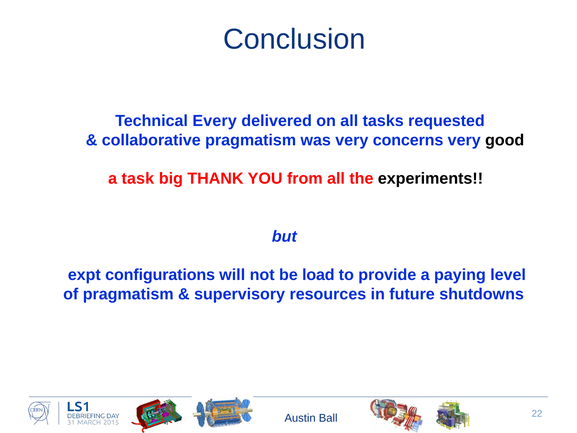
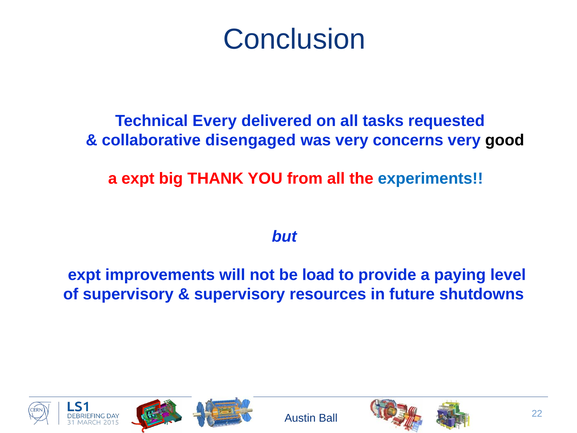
collaborative pragmatism: pragmatism -> disengaged (251, 140)
a task: task -> expt (138, 179)
experiments colour: black -> blue (430, 179)
configurations: configurations -> improvements (160, 275)
of pragmatism: pragmatism -> supervisory (128, 294)
